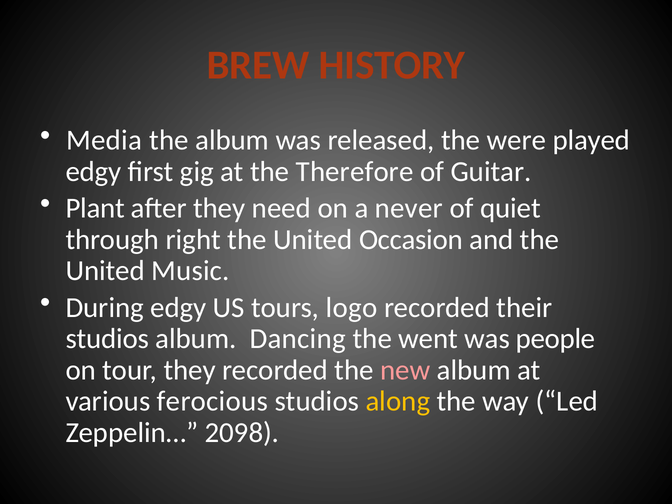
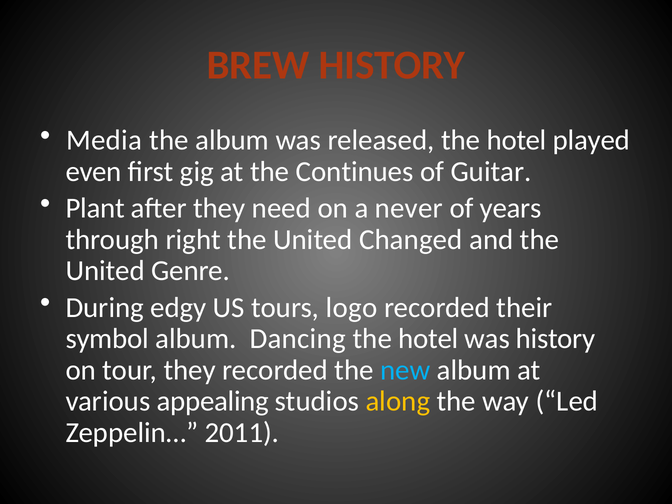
released the were: were -> hotel (517, 140)
edgy: edgy -> even (94, 172)
Therefore: Therefore -> Continues (355, 172)
quiet: quiet -> years (511, 208)
Occasion: Occasion -> Changed (411, 240)
Music: Music -> Genre (191, 271)
studios: studios -> symbol (107, 339)
went: went -> hotel (428, 339)
was people: people -> history (556, 339)
new colour: pink -> light blue (405, 370)
ferocious: ferocious -> appealing (213, 401)
2098: 2098 -> 2011 (242, 433)
